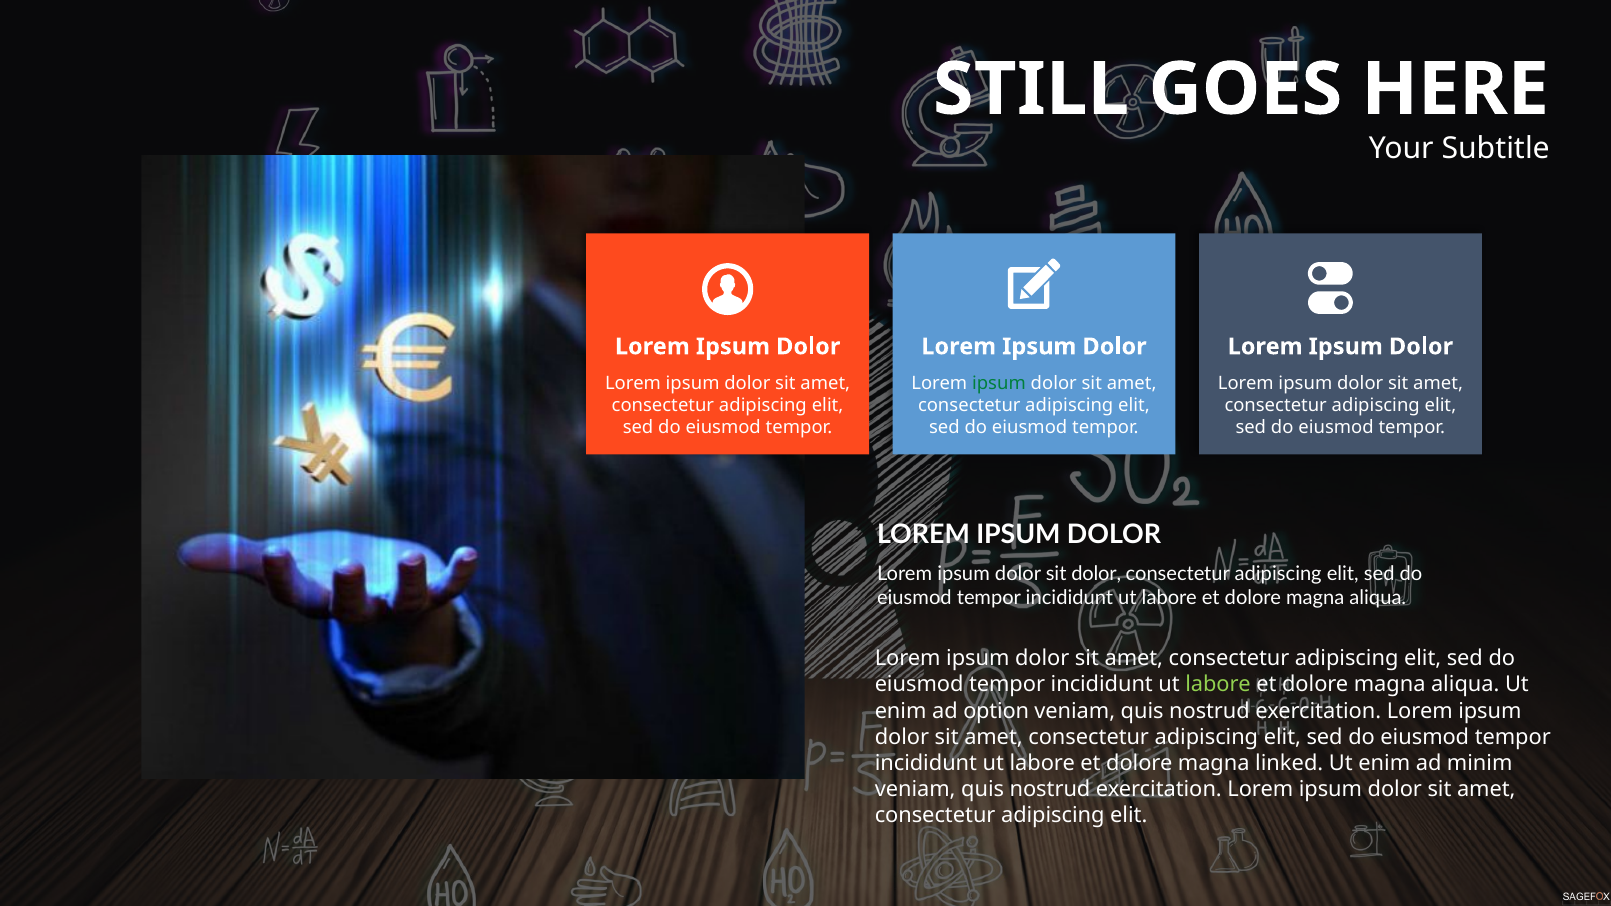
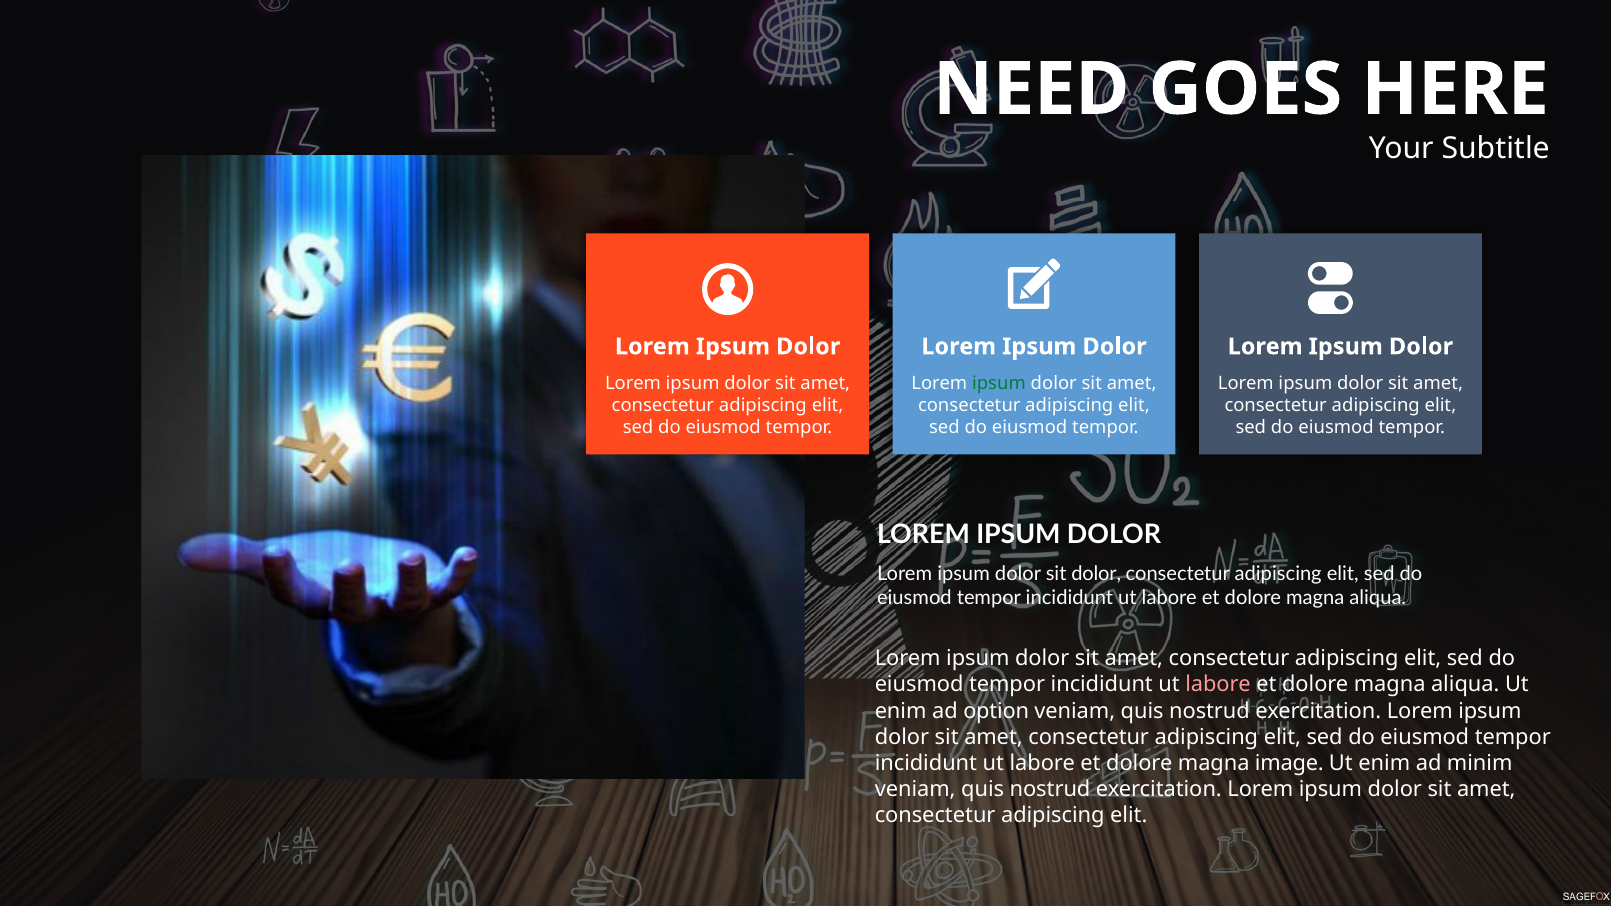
STILL: STILL -> NEED (1031, 89)
labore colour: light green -> pink (1218, 685)
linked: linked -> image (1289, 763)
